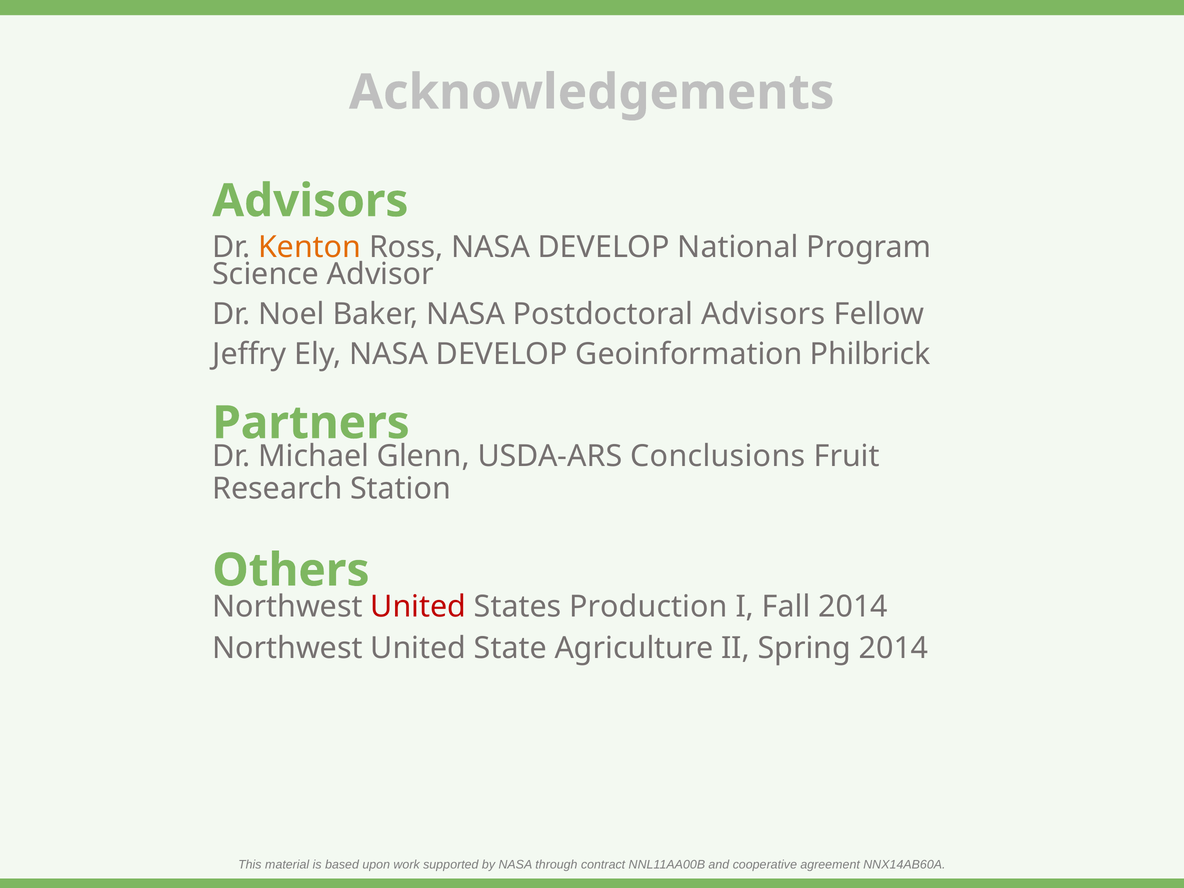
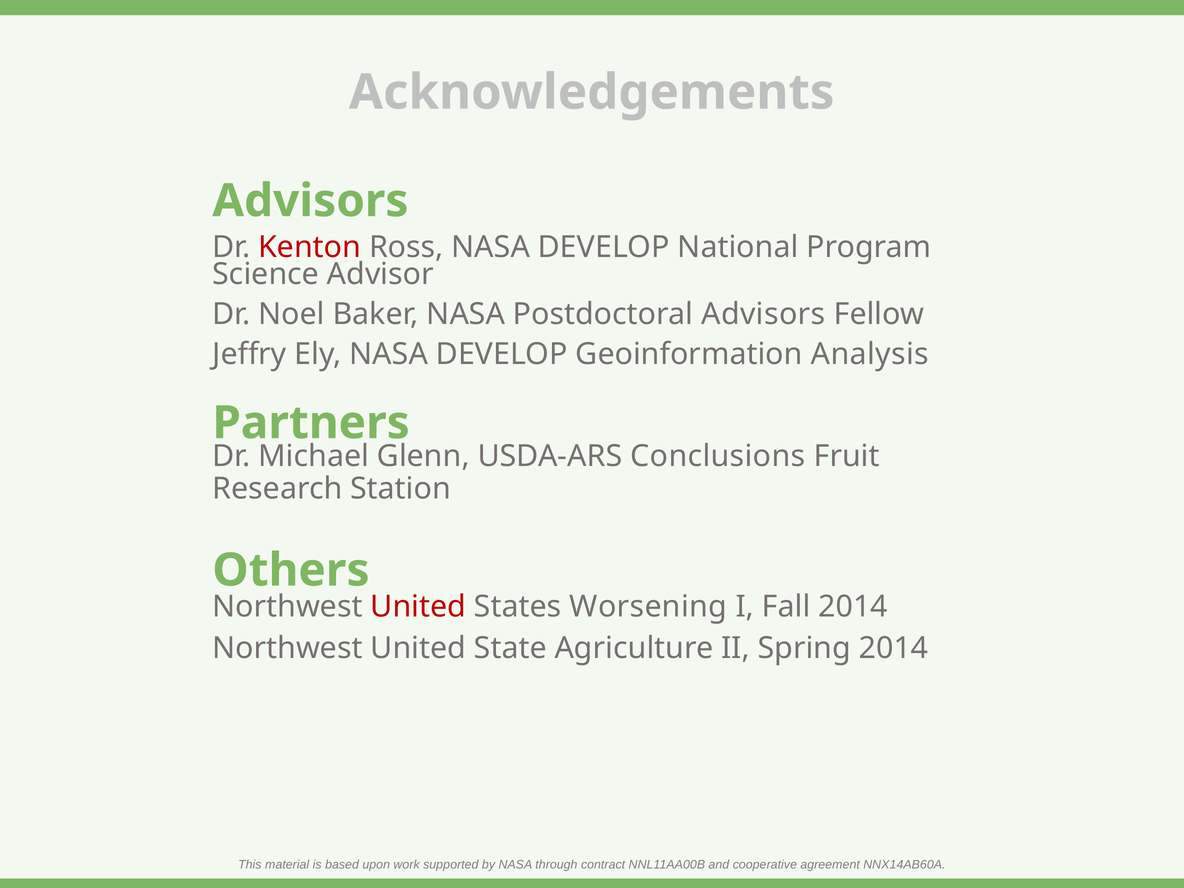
Kenton colour: orange -> red (310, 247)
Philbrick: Philbrick -> Analysis (870, 354)
Production: Production -> Worsening (648, 607)
